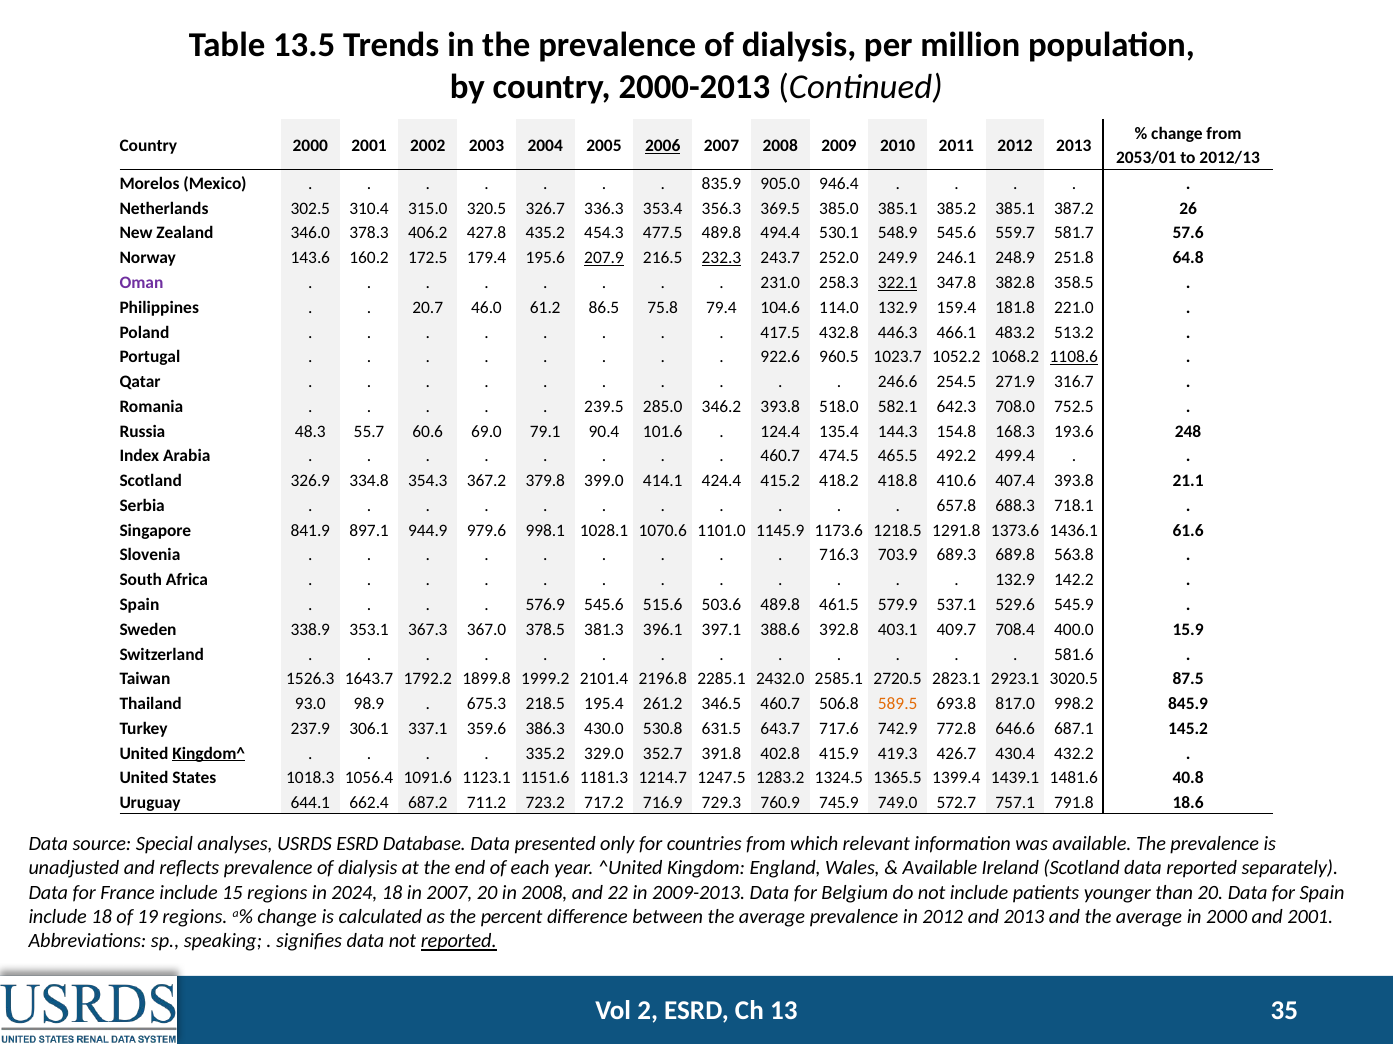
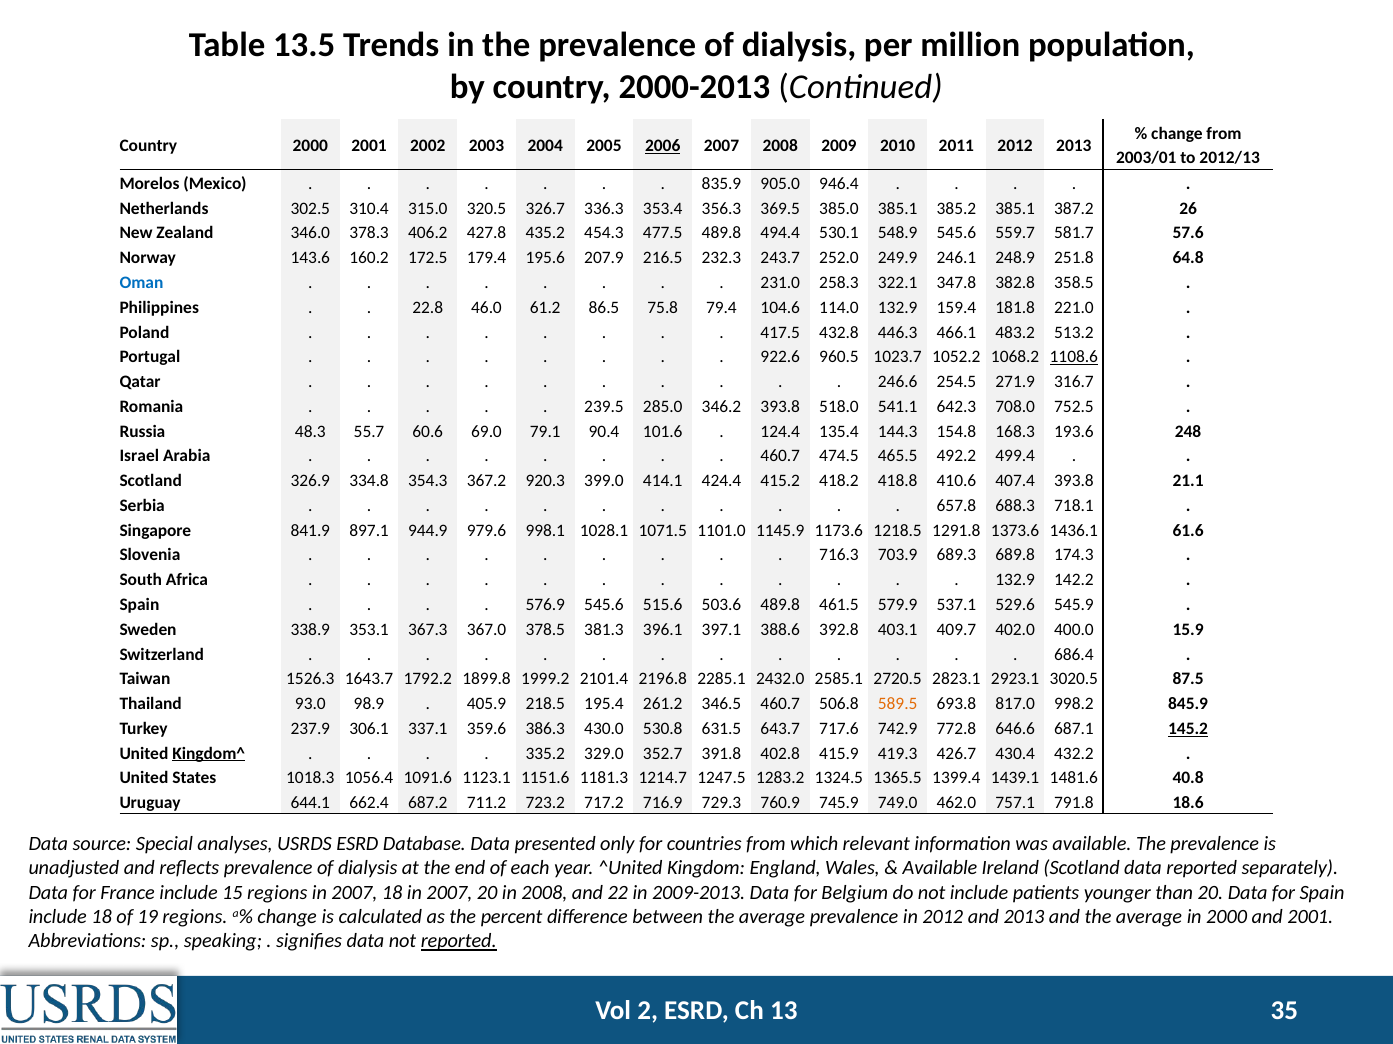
2053/01: 2053/01 -> 2003/01 (1146, 158)
207.9 underline: present -> none (604, 258)
232.3 underline: present -> none (721, 258)
Oman colour: purple -> blue (141, 283)
322.1 underline: present -> none (898, 283)
20.7: 20.7 -> 22.8 (428, 308)
582.1: 582.1 -> 541.1 (898, 407)
Index: Index -> Israel (139, 456)
379.8: 379.8 -> 920.3 (545, 481)
1070.6: 1070.6 -> 1071.5 (663, 531)
563.8: 563.8 -> 174.3 (1074, 556)
708.4: 708.4 -> 402.0 (1015, 630)
581.6: 581.6 -> 686.4 (1074, 655)
675.3: 675.3 -> 405.9 (487, 704)
145.2 underline: none -> present (1188, 729)
572.7: 572.7 -> 462.0 (956, 804)
regions in 2024: 2024 -> 2007 (354, 893)
